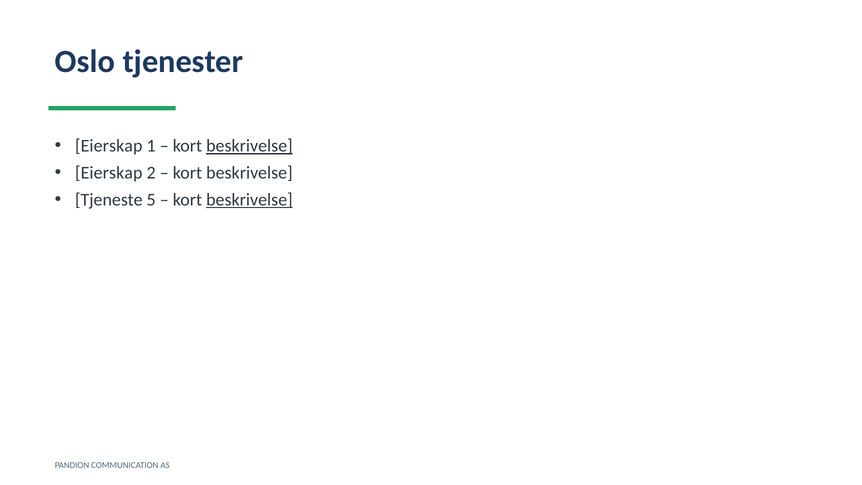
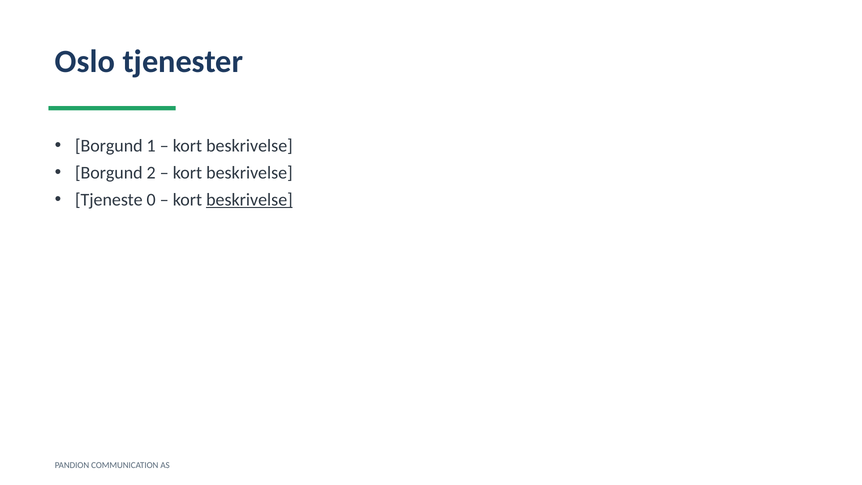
Eierskap: Eierskap -> Borgund (109, 146)
beskrivelse underline: present -> none (249, 146)
Eierskap: Eierskap -> Borgund (109, 173)
5: 5 -> 0 (151, 200)
